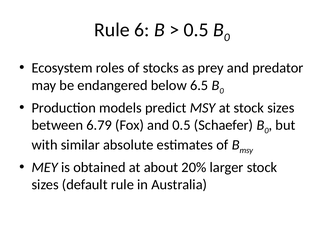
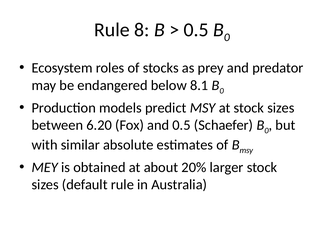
6: 6 -> 8 (142, 30)
6.5: 6.5 -> 8.1 (199, 85)
6.79: 6.79 -> 6.20 (99, 125)
